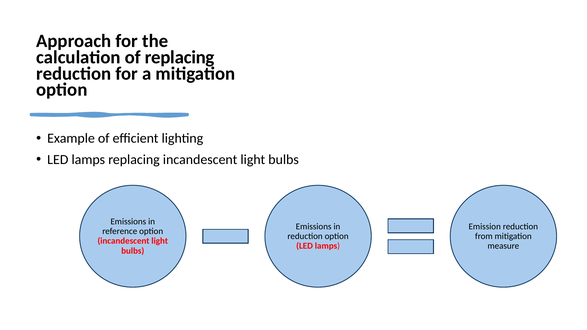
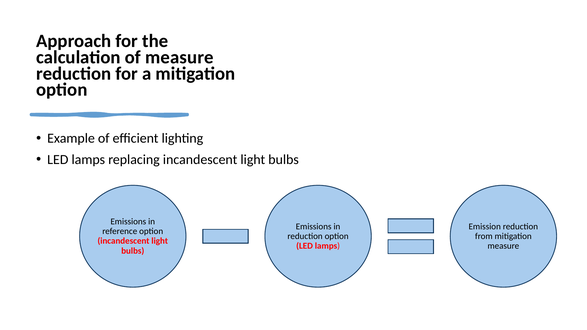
of replacing: replacing -> measure (179, 57)
